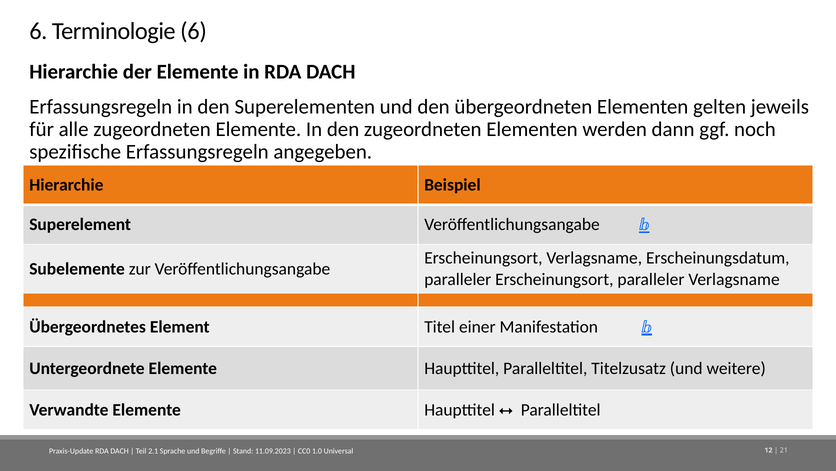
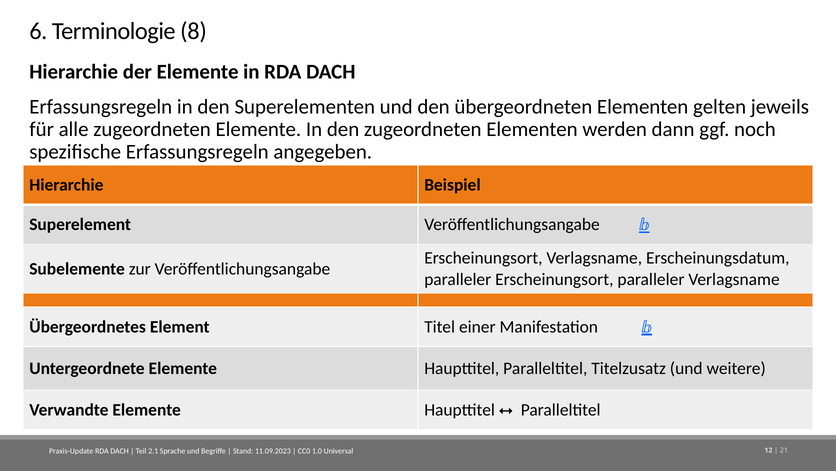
Terminologie 6: 6 -> 8 (194, 31)
